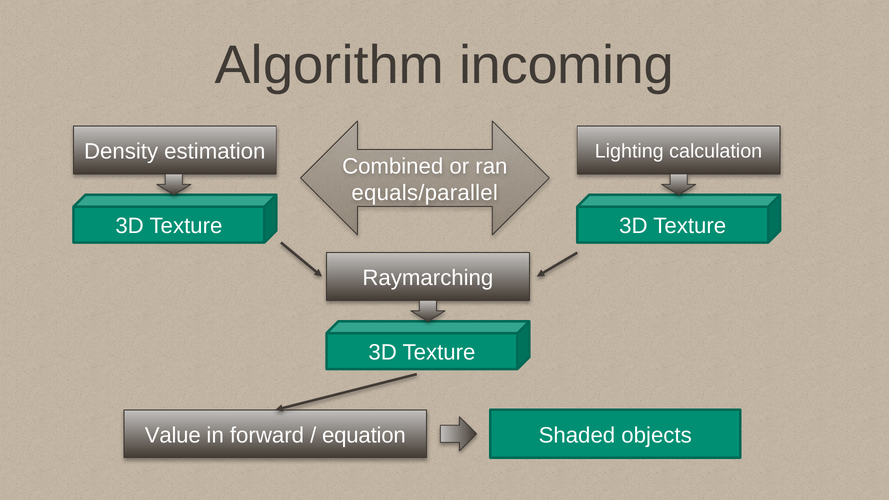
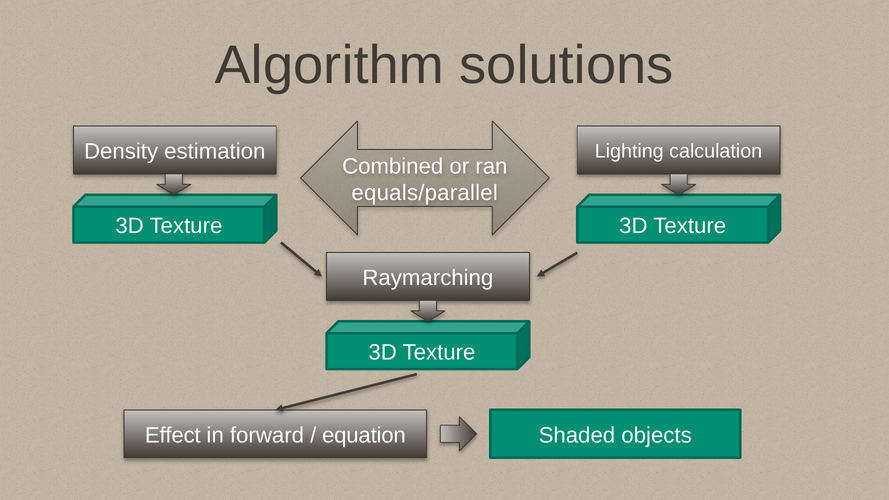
incoming: incoming -> solutions (566, 65)
Value: Value -> Effect (173, 435)
